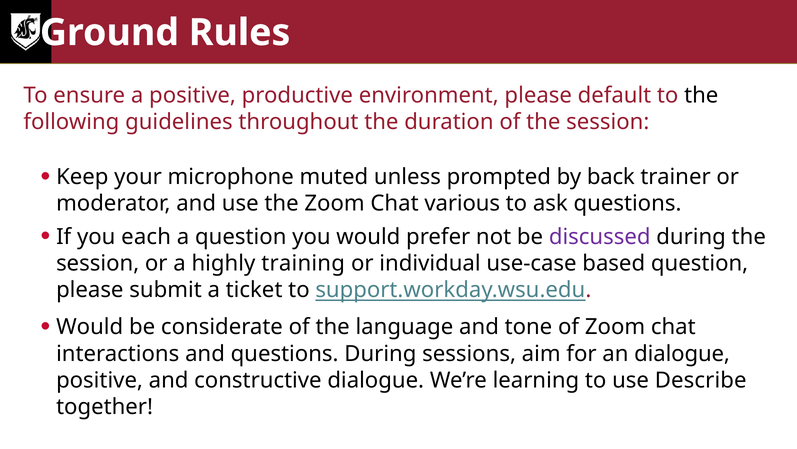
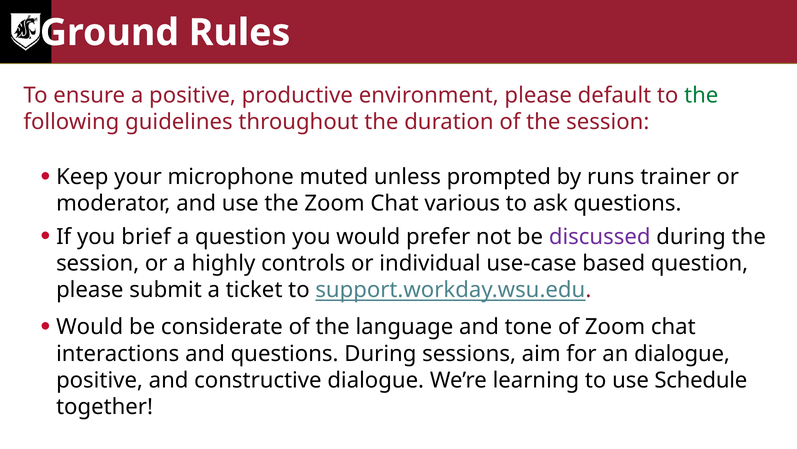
the colour: black -> green (701, 95)
back: back -> runs (611, 177)
each: each -> brief (146, 237)
training: training -> controls (303, 263)
Describe: Describe -> Schedule (701, 380)
